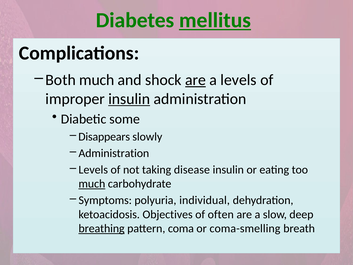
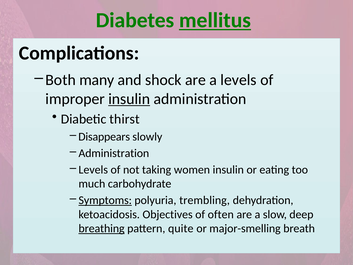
Both much: much -> many (97, 80)
are underline: present -> none (196, 80)
some: some -> thirst (125, 119)
disease: disease -> women (192, 169)
much underline: present -> none (92, 184)
Symptoms underline: none -> present (105, 200)
individual: individual -> trembling (205, 200)
coma: coma -> quite (181, 228)
coma-smelling: coma-smelling -> major-smelling (245, 228)
